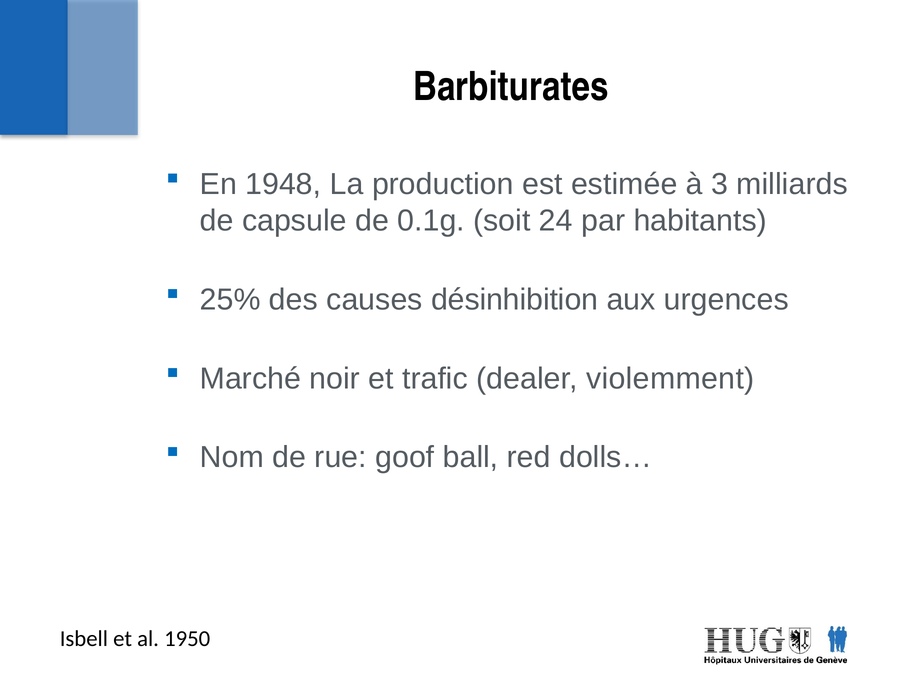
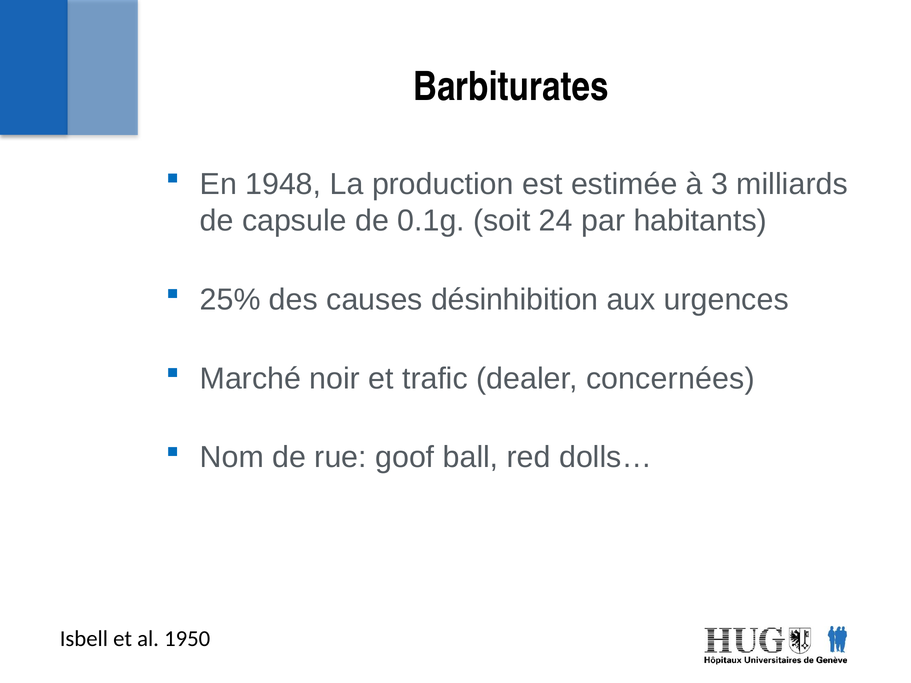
violemment: violemment -> concernées (670, 379)
